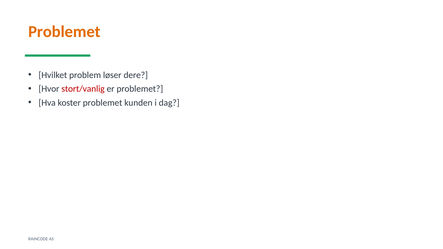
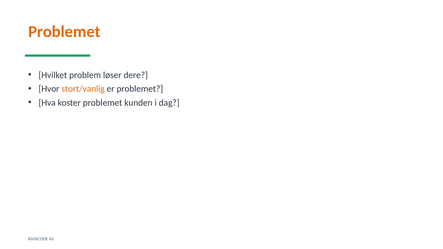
stort/vanlig colour: red -> orange (83, 89)
